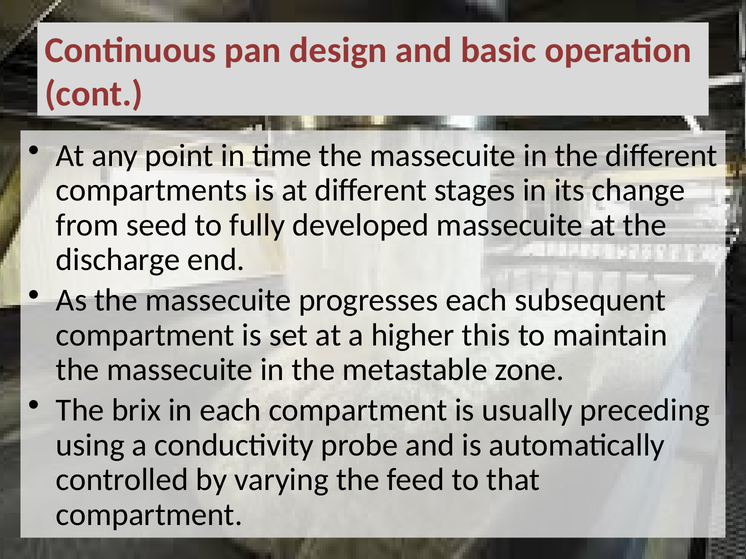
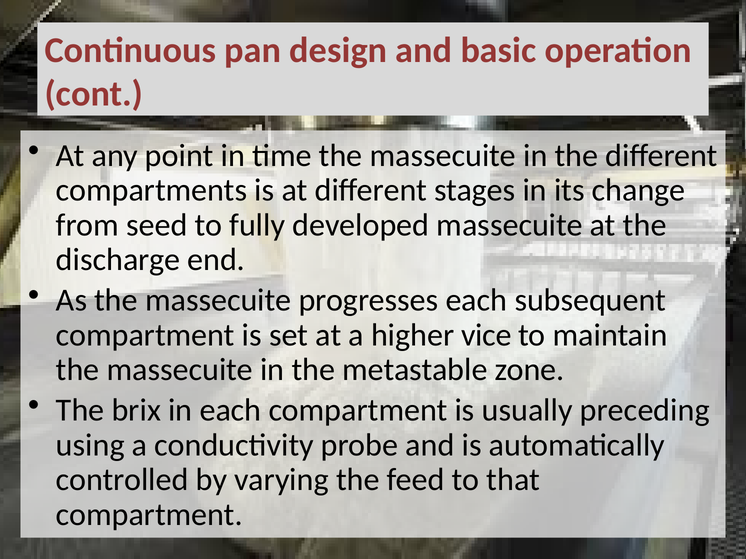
this: this -> vice (486, 335)
